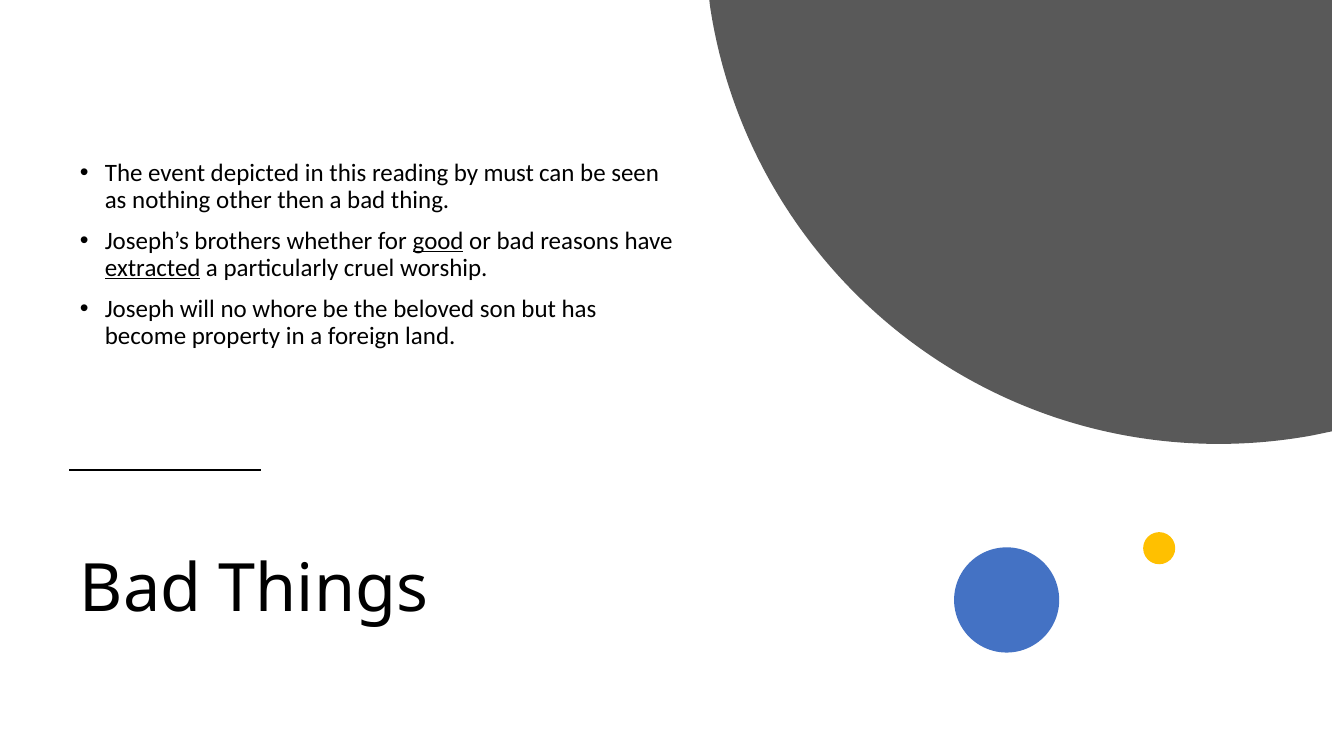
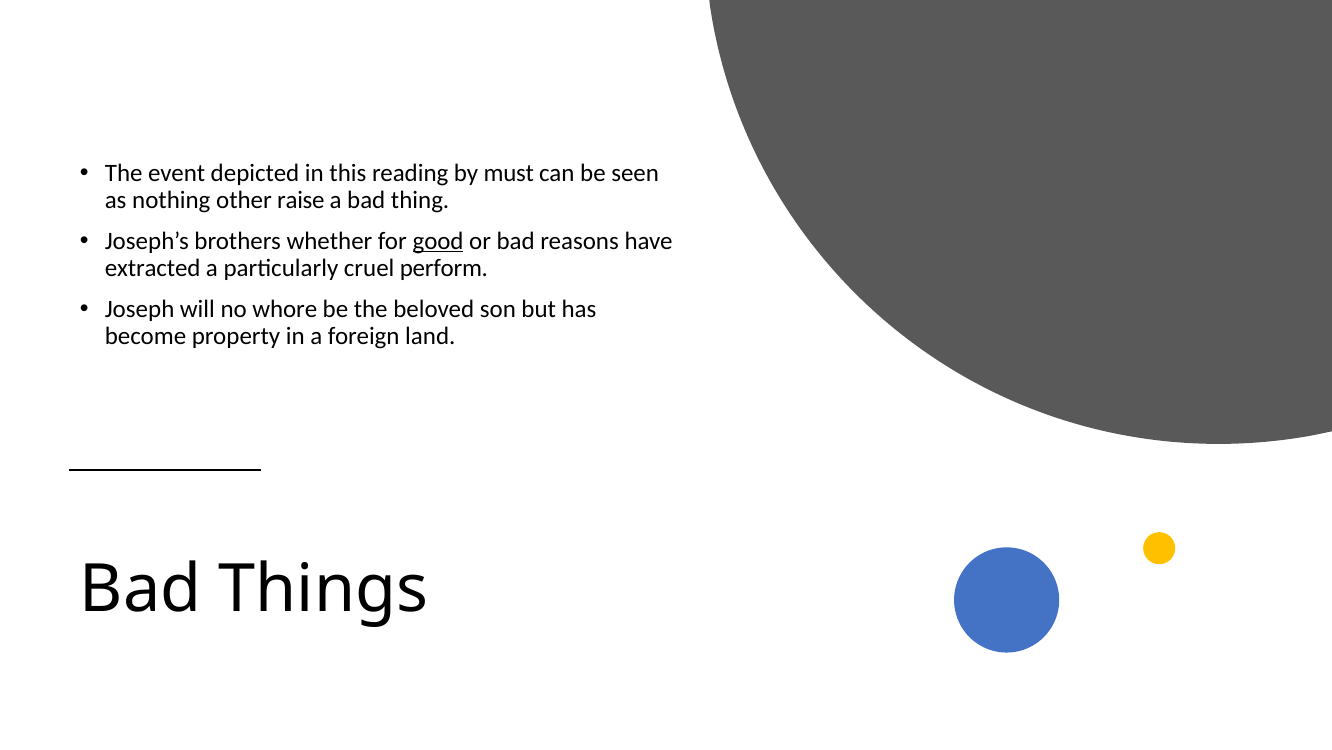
then: then -> raise (301, 200)
extracted underline: present -> none (153, 268)
worship: worship -> perform (444, 268)
